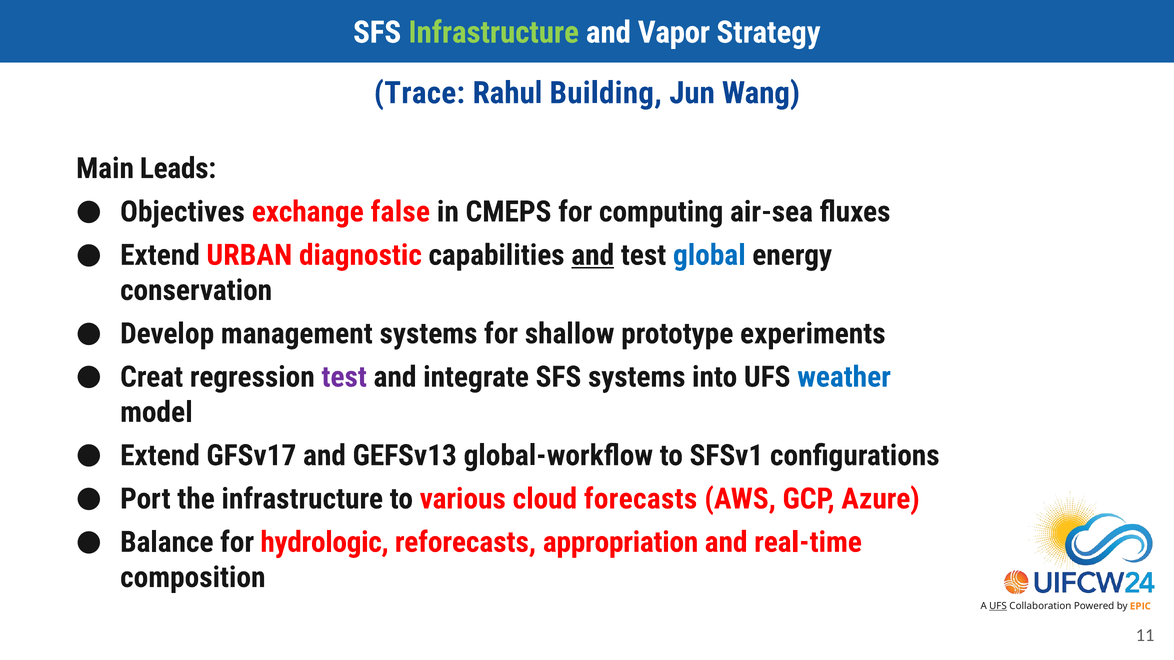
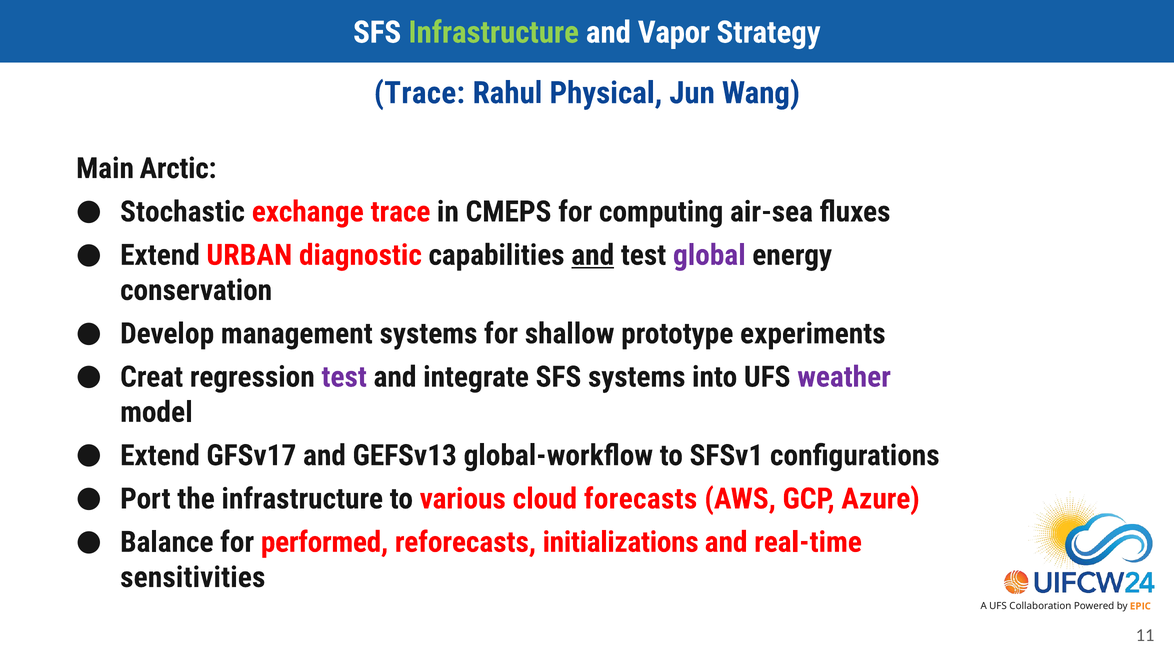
Building: Building -> Physical (606, 93)
Leads: Leads -> Arctic (178, 169)
Objectives: Objectives -> Stochastic (183, 212)
exchange false: false -> trace (400, 212)
global colour: blue -> purple (709, 255)
weather colour: blue -> purple (844, 377)
hydrologic: hydrologic -> performed (325, 542)
appropriation: appropriation -> initializations (621, 542)
composition: composition -> sensitivities (193, 578)
UFS underline: present -> none (998, 607)
